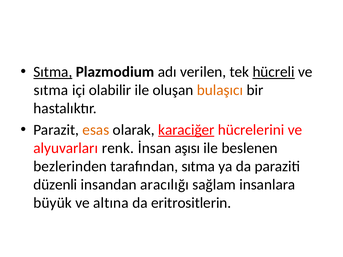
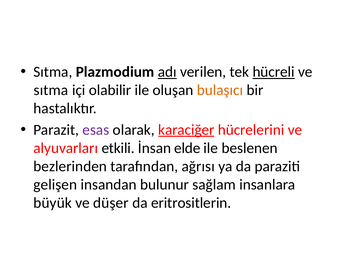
Sıtma underline: present -> none (53, 72)
adı underline: none -> present (167, 72)
esas colour: orange -> purple (96, 130)
renk: renk -> etkili (118, 148)
aşısı: aşısı -> elde (187, 148)
tarafından sıtma: sıtma -> ağrısı (198, 166)
düzenli: düzenli -> gelişen (55, 185)
aracılığı: aracılığı -> bulunur (165, 185)
altına: altına -> düşer (111, 203)
